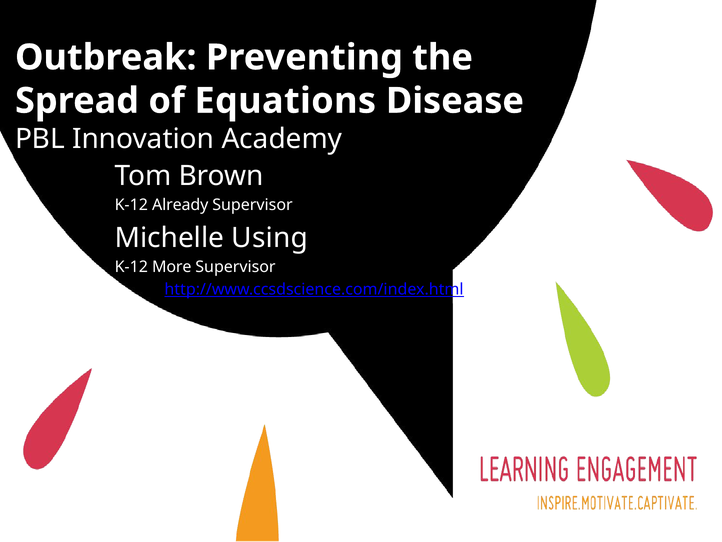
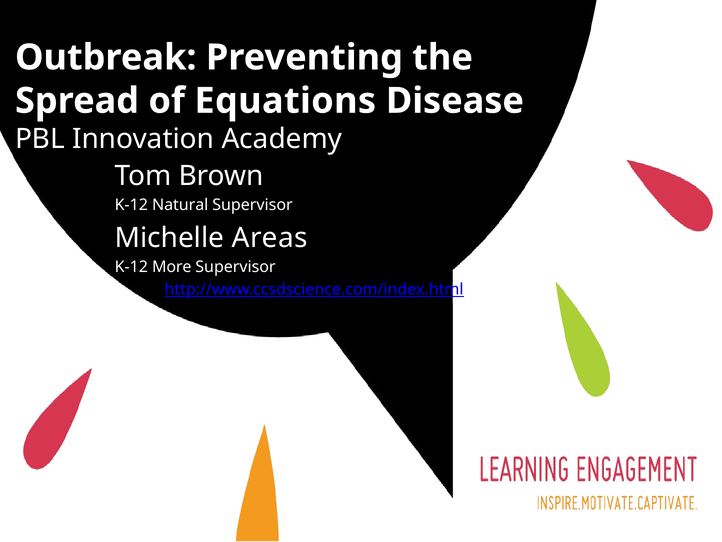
Already: Already -> Natural (180, 205)
Using: Using -> Areas (270, 238)
